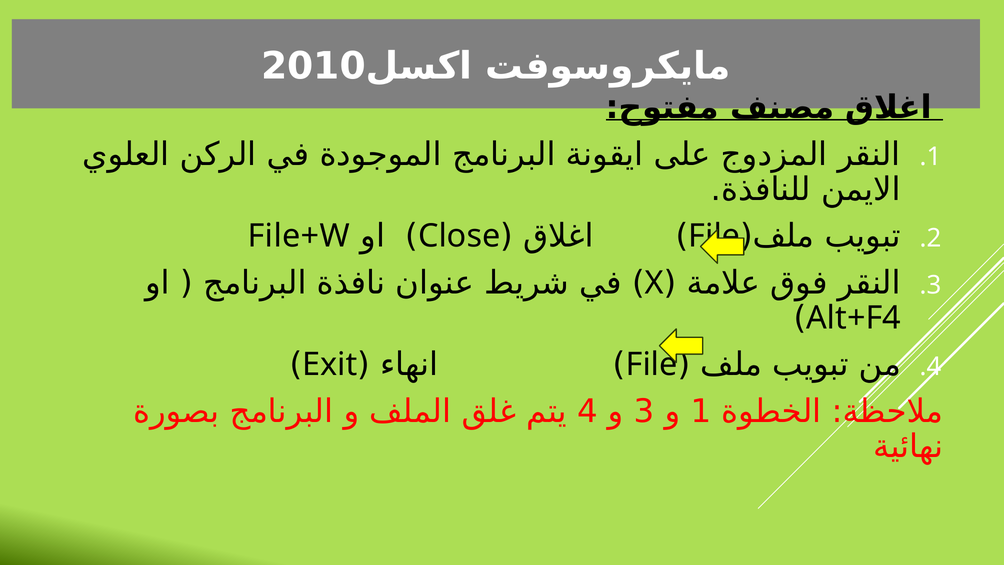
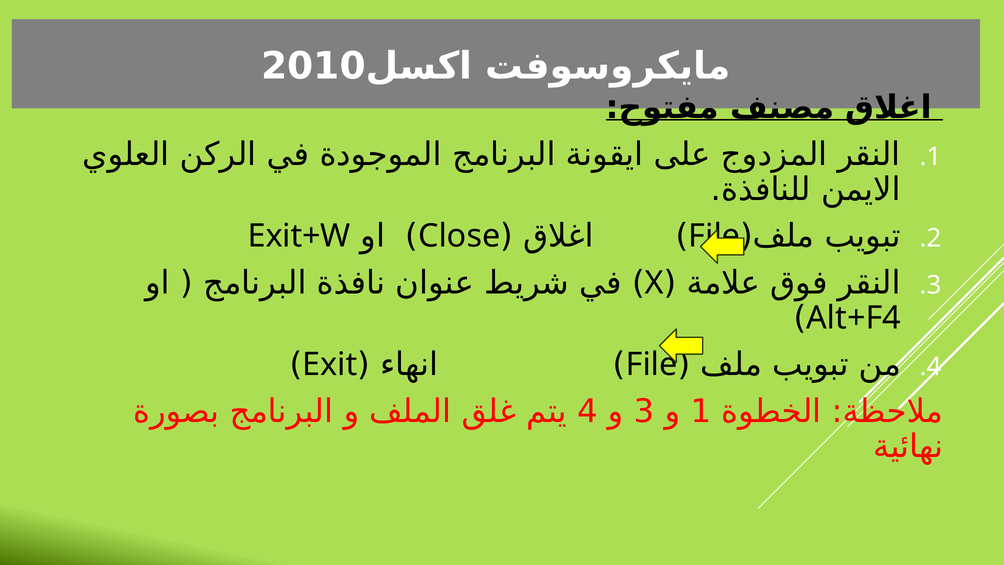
File+W: File+W -> Exit+W (299, 236)
